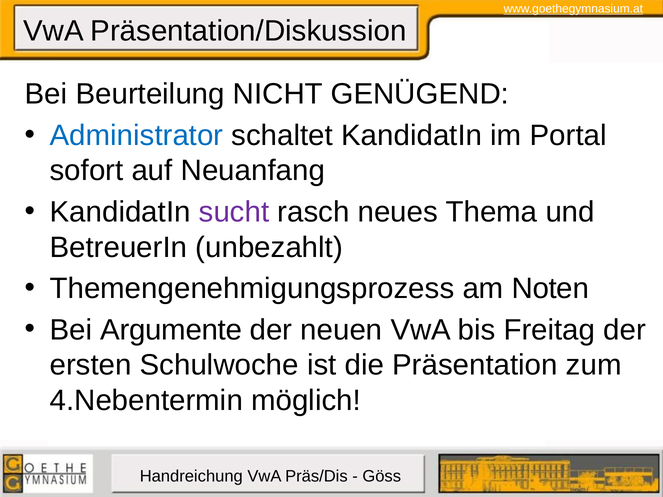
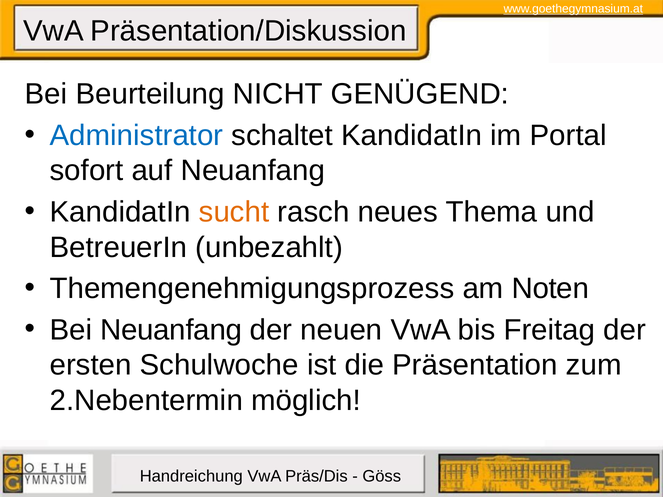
sucht colour: purple -> orange (234, 212)
Bei Argumente: Argumente -> Neuanfang (171, 330)
4.Nebentermin: 4.Nebentermin -> 2.Nebentermin (146, 401)
